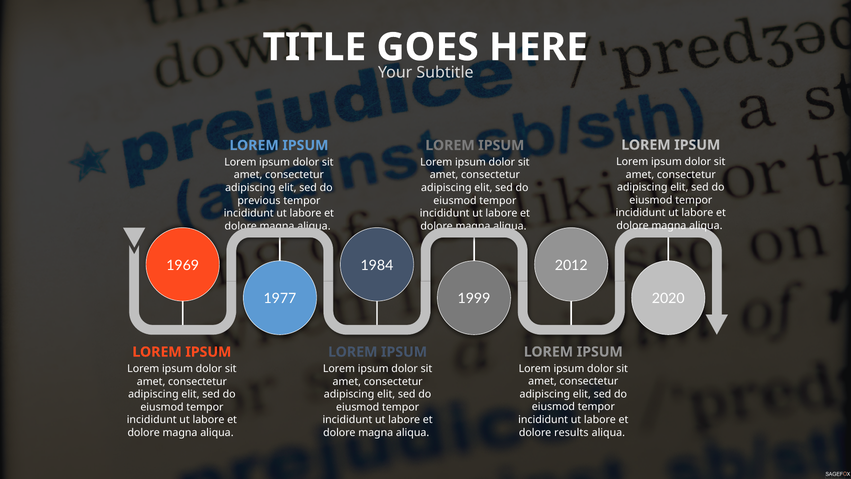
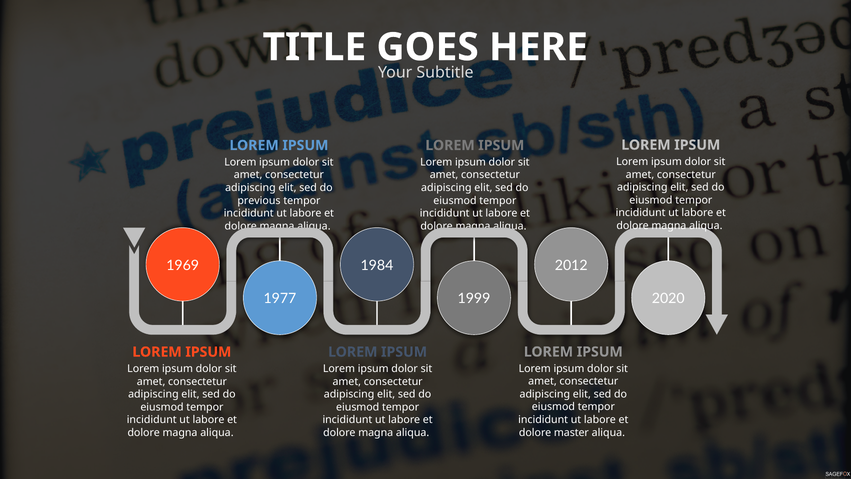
results: results -> master (571, 432)
